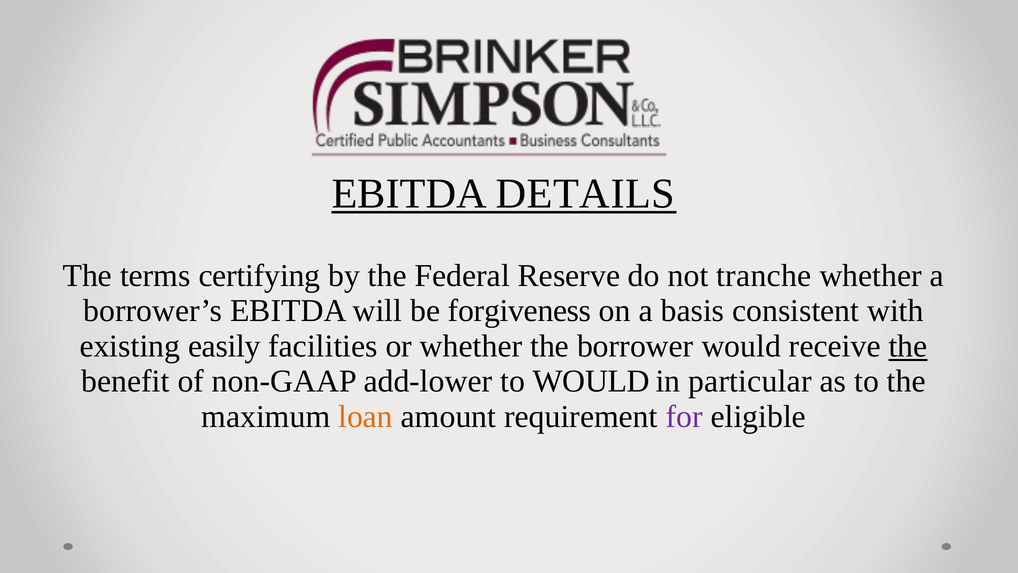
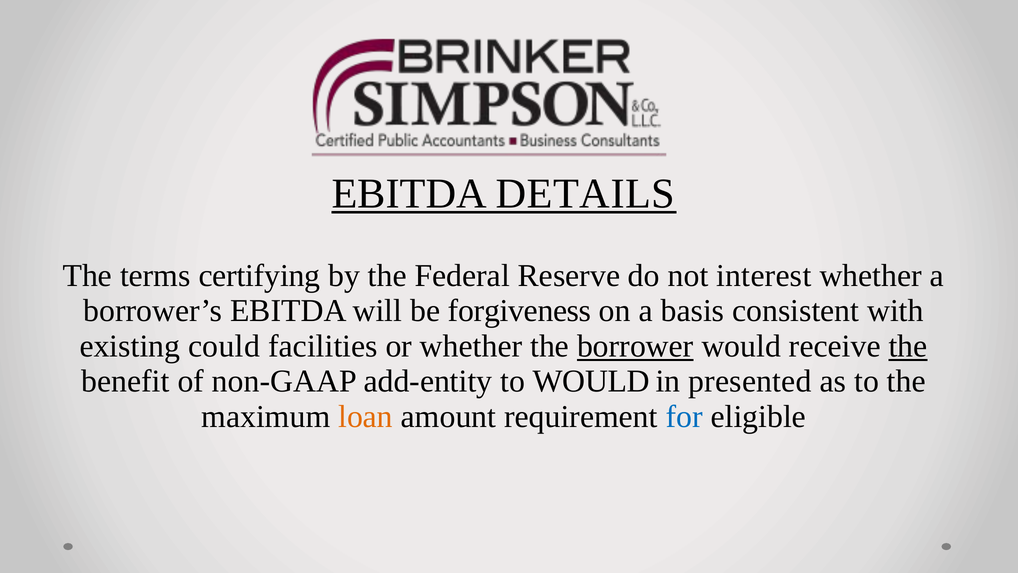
tranche: tranche -> interest (764, 275)
easily: easily -> could (224, 346)
borrower underline: none -> present (635, 346)
add-lower: add-lower -> add-entity (428, 381)
particular: particular -> presented (750, 381)
for colour: purple -> blue (684, 416)
